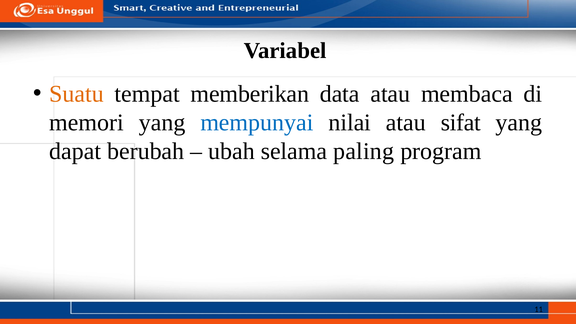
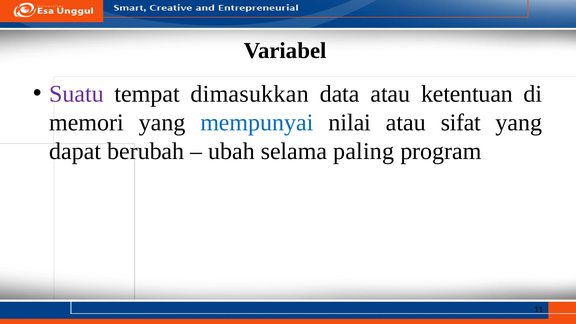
Suatu colour: orange -> purple (77, 94)
memberikan: memberikan -> dimasukkan (250, 94)
membaca: membaca -> ketentuan (467, 94)
